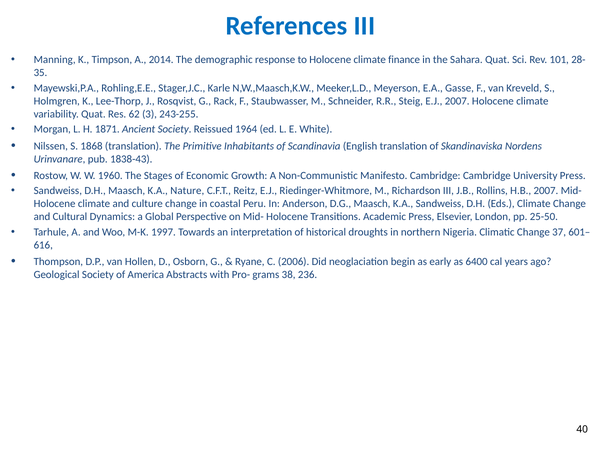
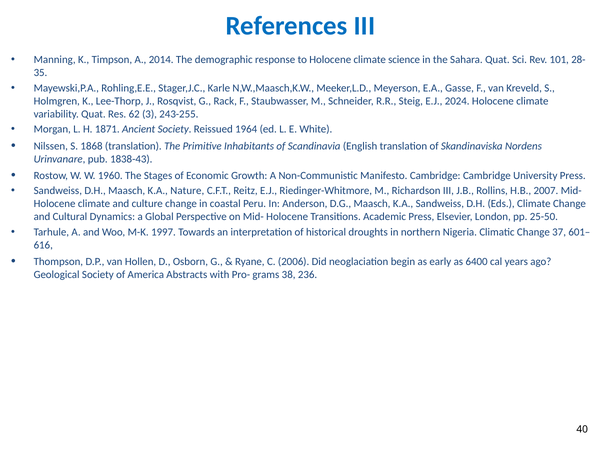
finance: finance -> science (404, 60)
E.J 2007: 2007 -> 2024 (457, 101)
